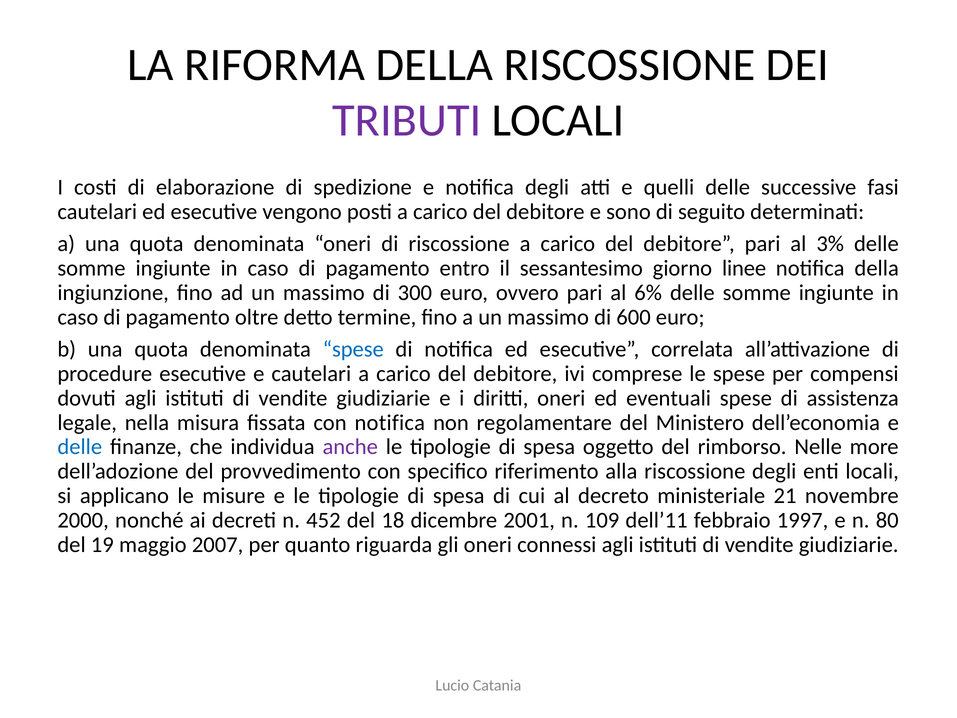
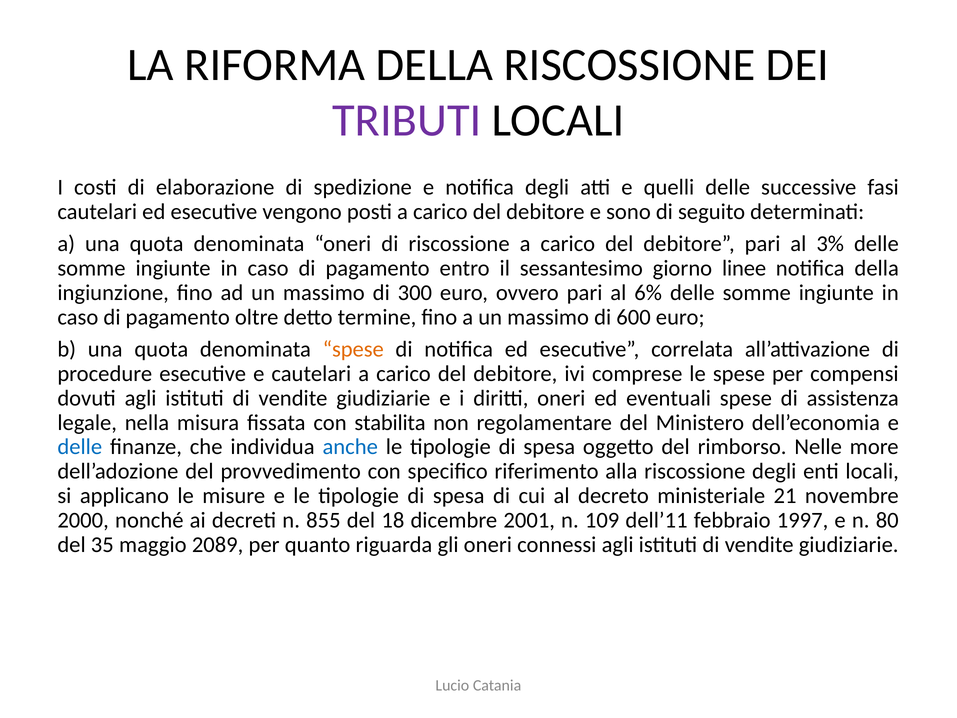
spese colour: blue -> orange (353, 349)
con notifica: notifica -> stabilita (390, 422)
anche colour: purple -> blue (350, 447)
452: 452 -> 855 (323, 520)
19: 19 -> 35 (102, 545)
2007: 2007 -> 2089 (218, 545)
